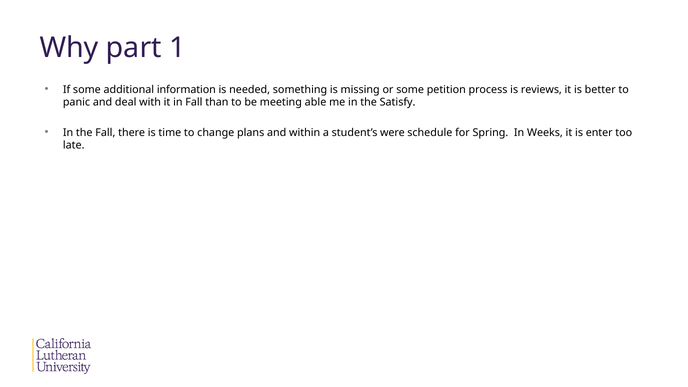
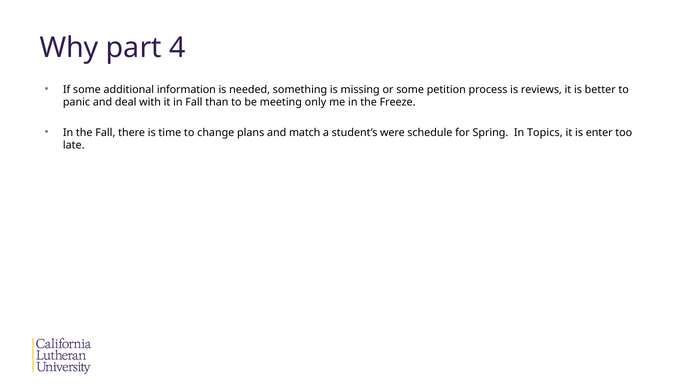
1: 1 -> 4 (177, 48)
able: able -> only (316, 102)
Satisfy: Satisfy -> Freeze (398, 102)
within: within -> match (305, 132)
Weeks: Weeks -> Topics (545, 132)
